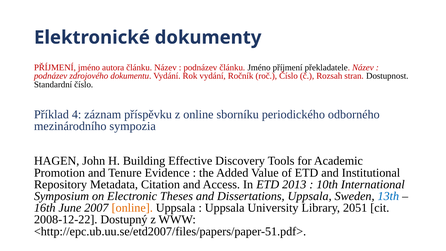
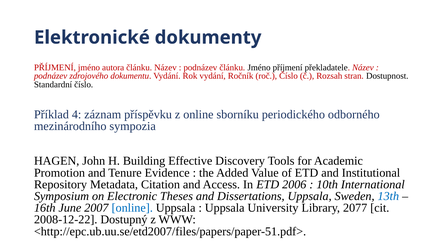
2013: 2013 -> 2006 (294, 184)
online colour: orange -> blue (132, 208)
2051: 2051 -> 2077 (355, 208)
